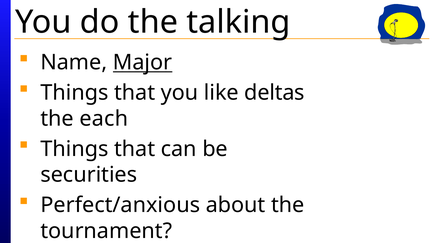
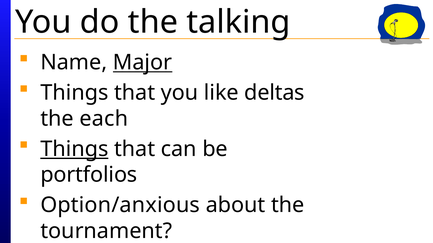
Things underline: none -> present (74, 149)
securities: securities -> portfolios (89, 175)
Perfect/anxious: Perfect/anxious -> Option/anxious (120, 206)
